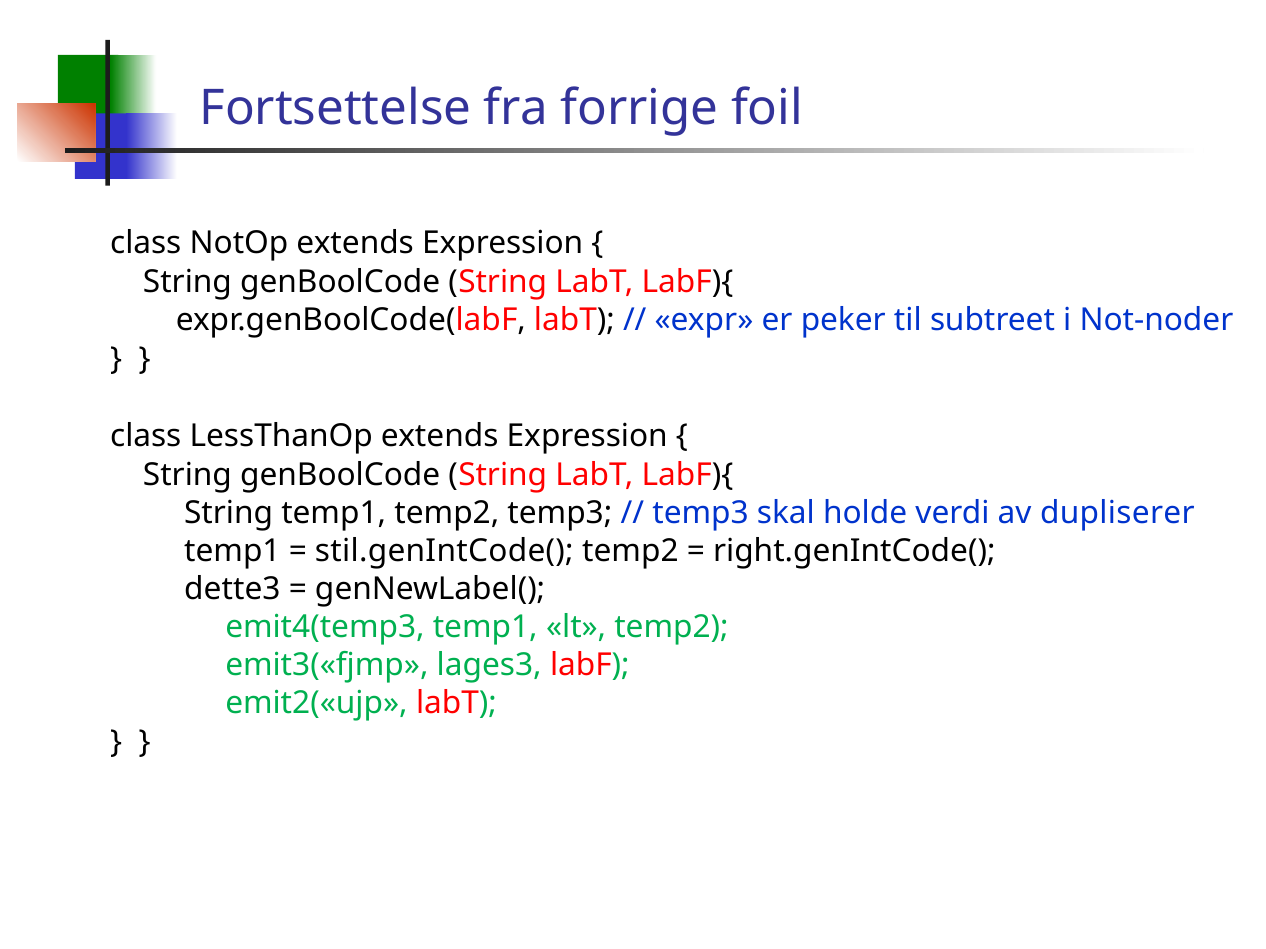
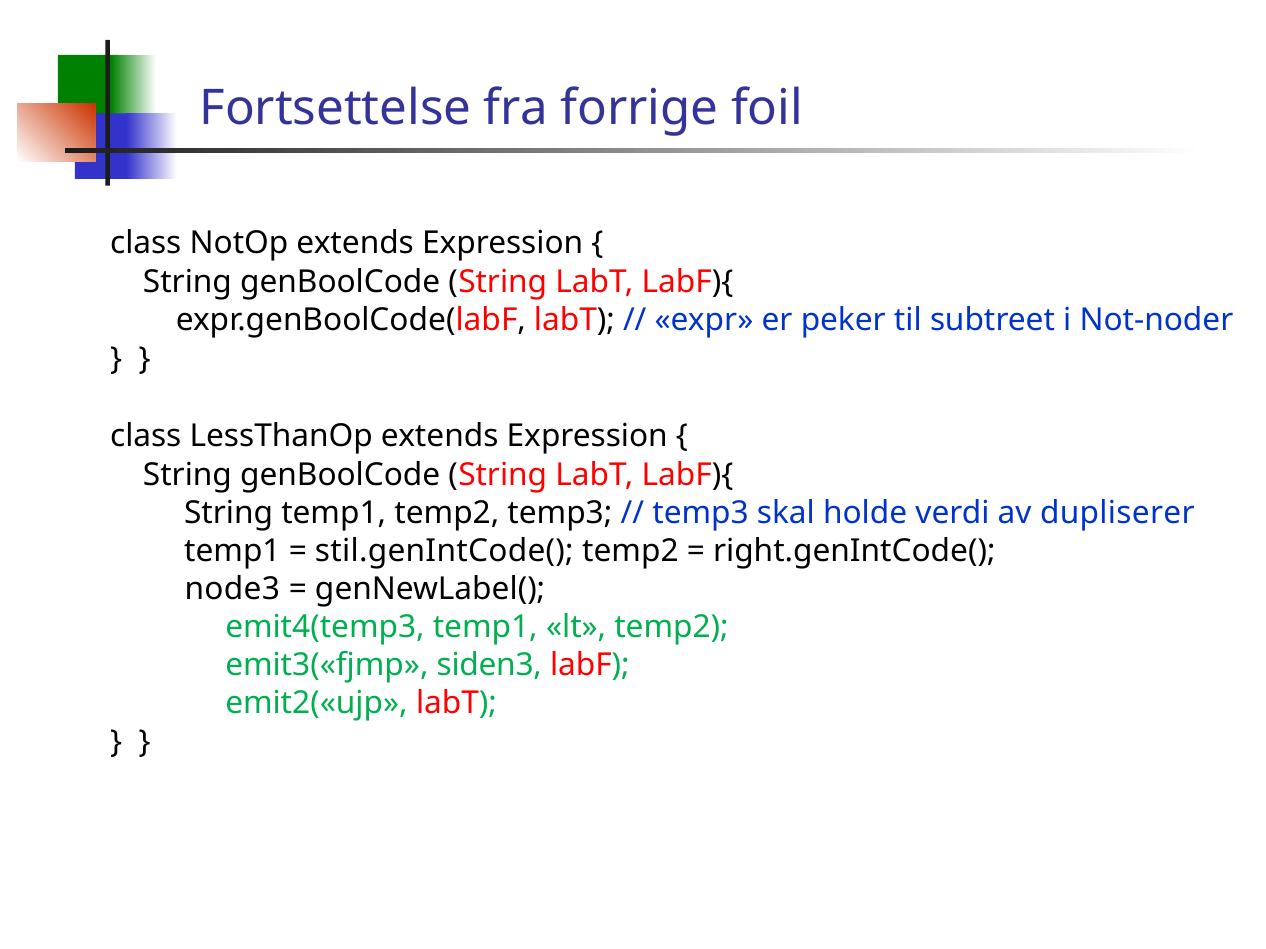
dette3: dette3 -> node3 (232, 589)
lages3: lages3 -> siden3 (489, 665)
